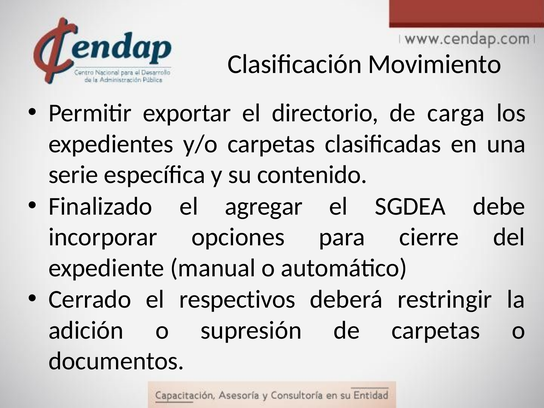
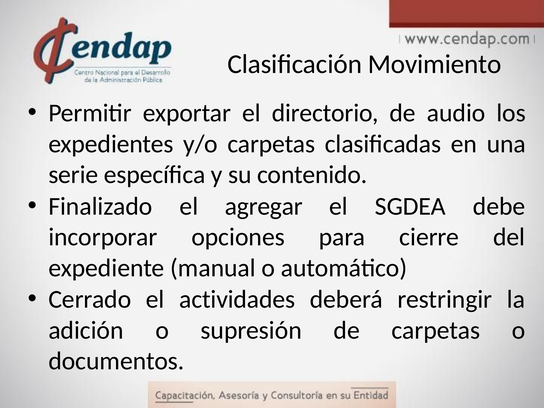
carga: carga -> audio (456, 113)
respectivos: respectivos -> actividades (237, 300)
